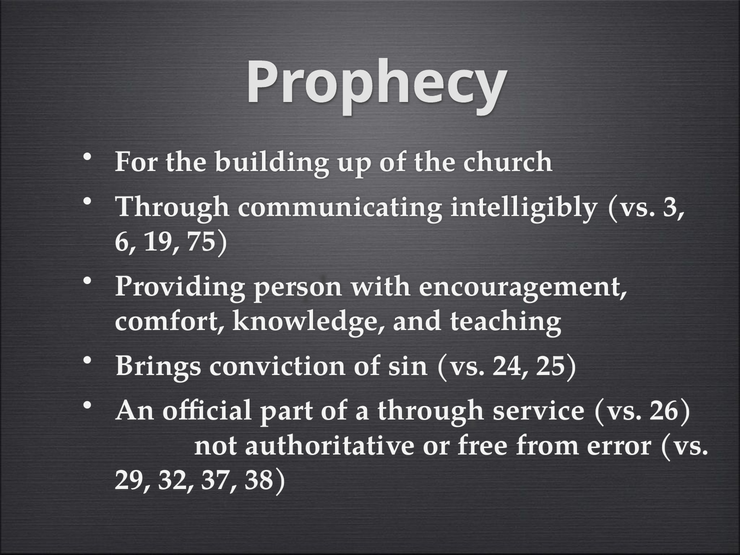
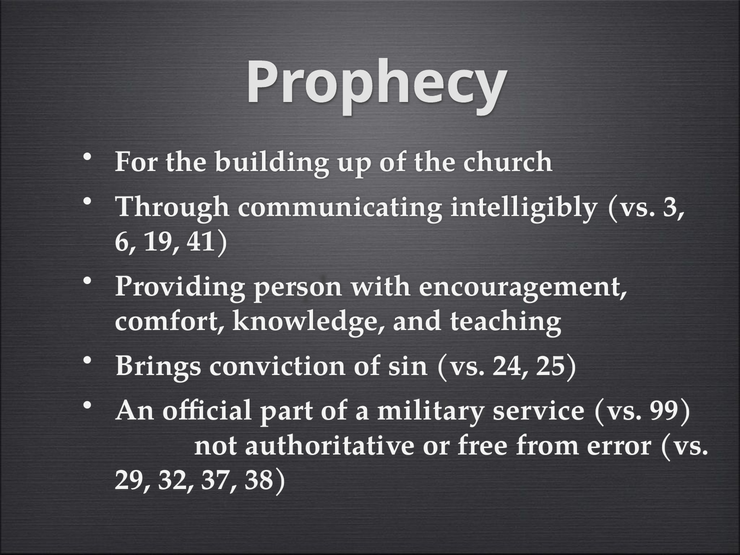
75: 75 -> 41 (208, 241)
a through: through -> military (431, 410)
26: 26 -> 99 (671, 410)
